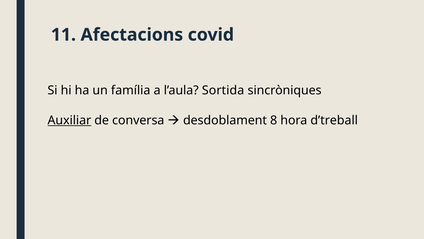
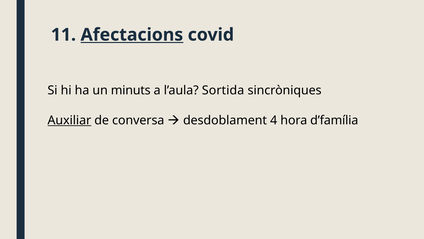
Afectacions underline: none -> present (132, 35)
família: família -> minuts (131, 90)
8: 8 -> 4 (274, 120)
d’treball: d’treball -> d’família (334, 120)
